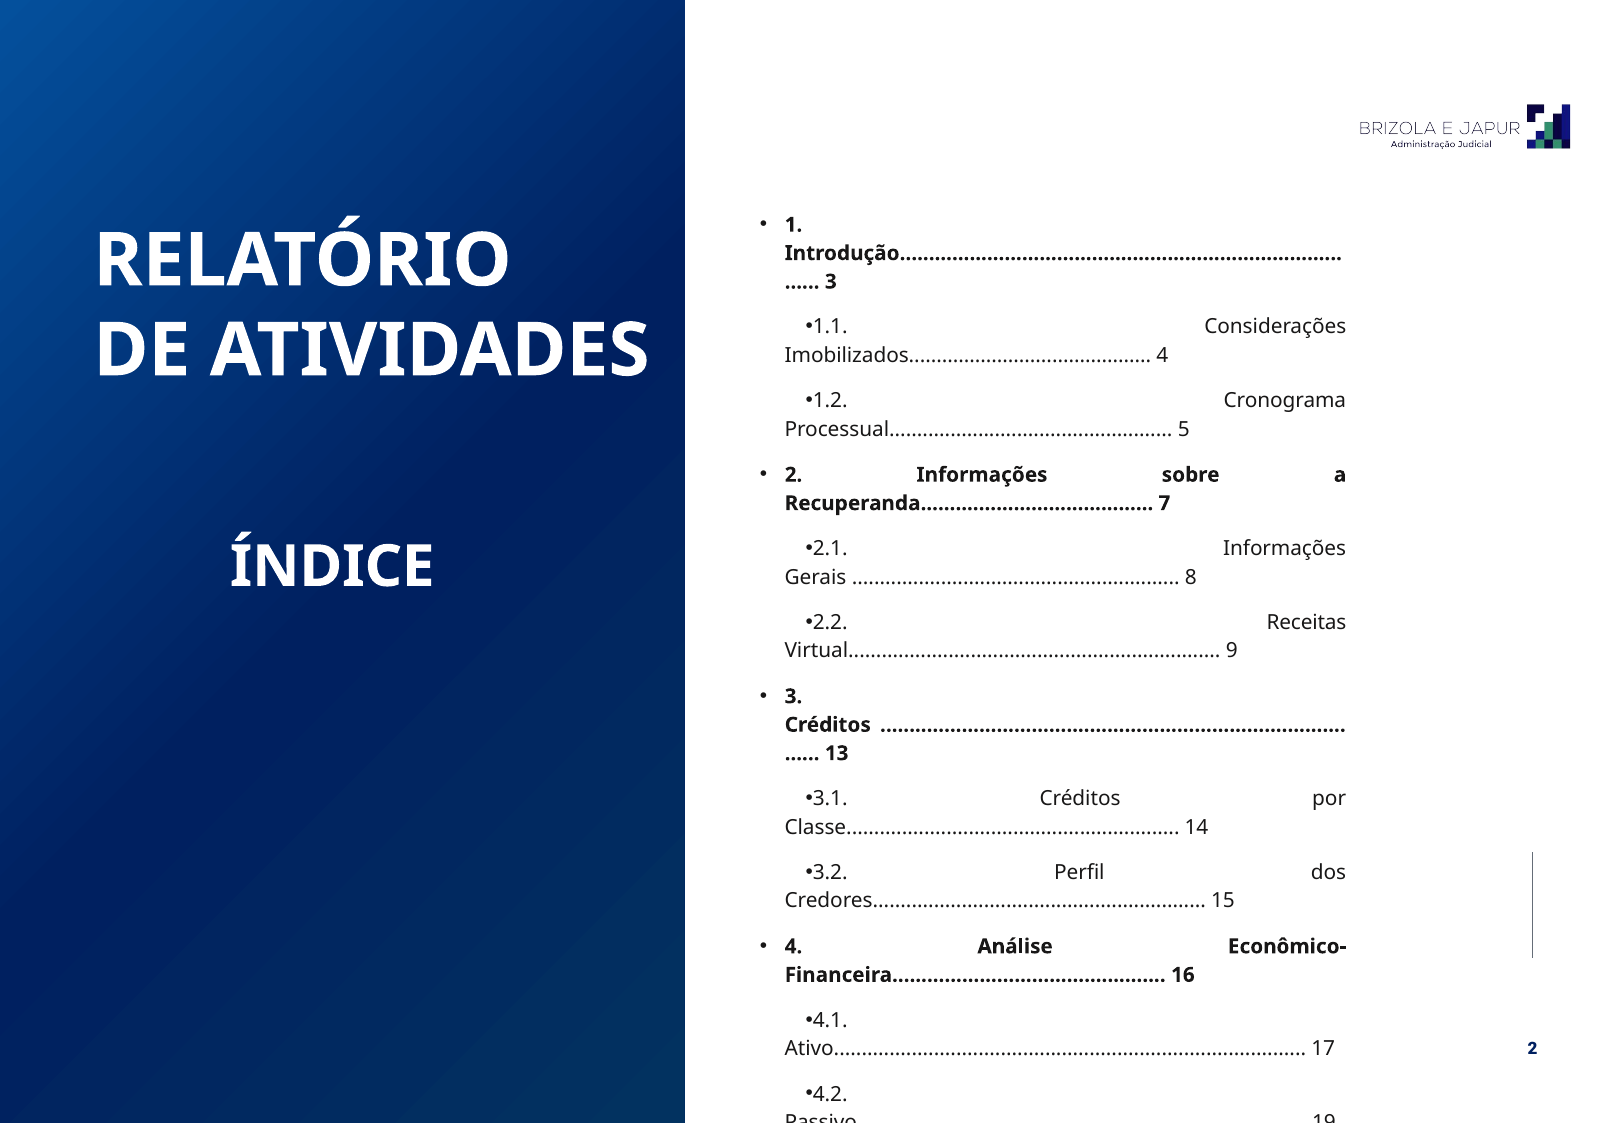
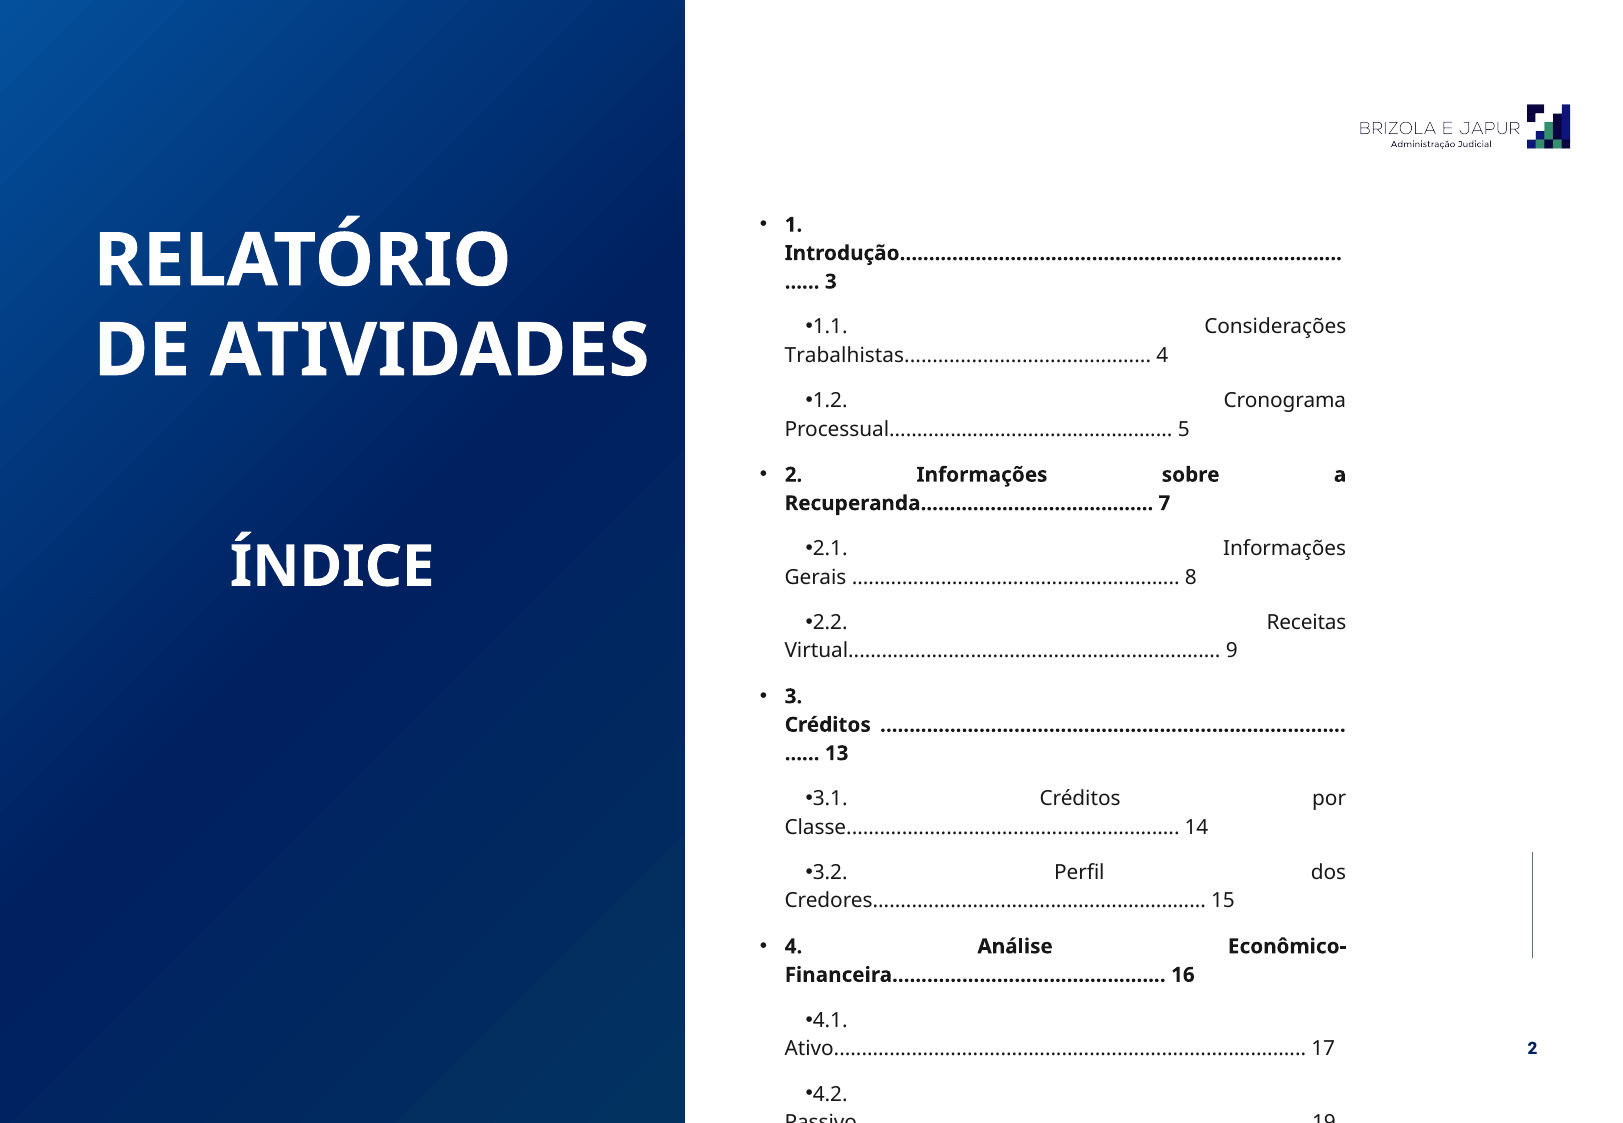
Imobilizados: Imobilizados -> Trabalhistas (968, 356)
